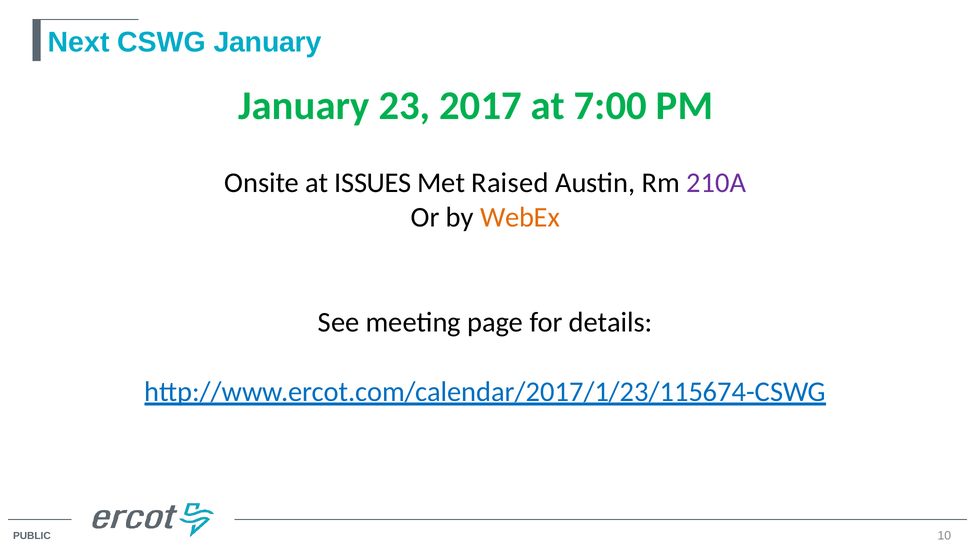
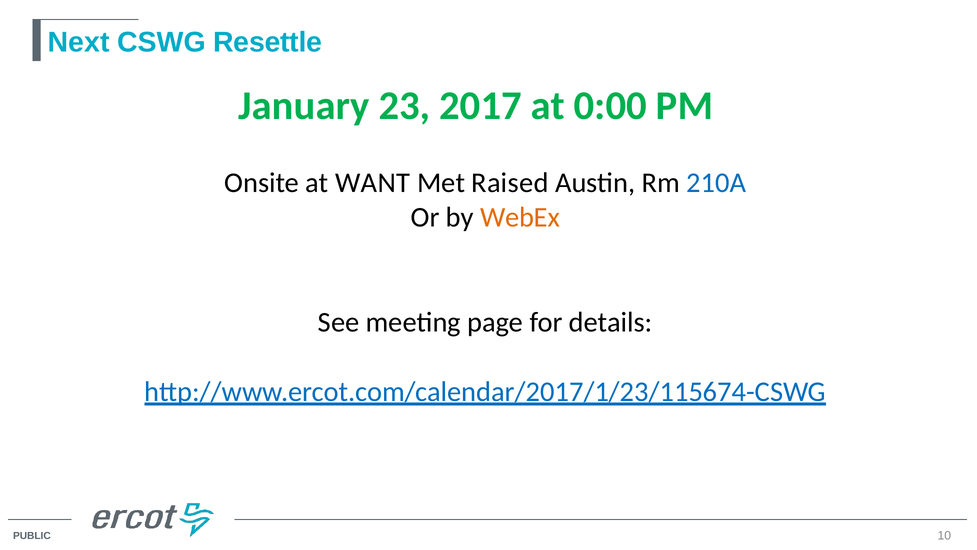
CSWG January: January -> Resettle (268, 42)
7:00: 7:00 -> 0:00 (610, 106)
ISSUES: ISSUES -> WANT (373, 183)
210A colour: purple -> blue (716, 183)
